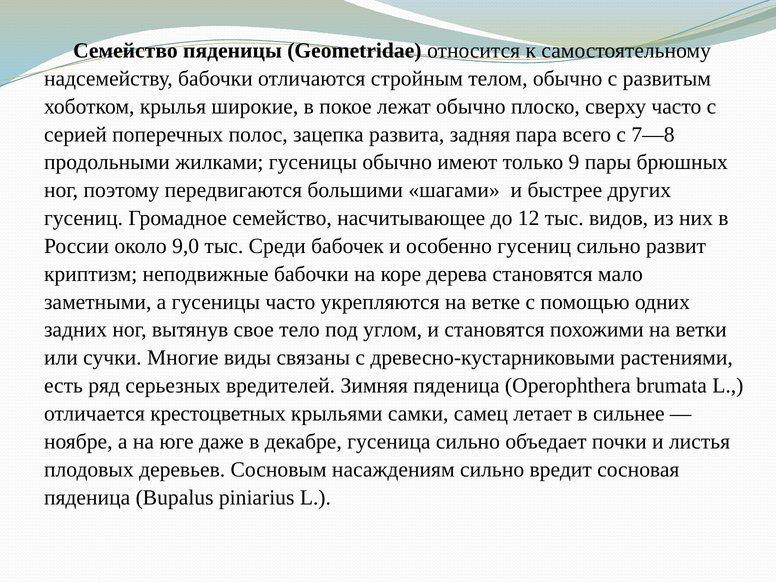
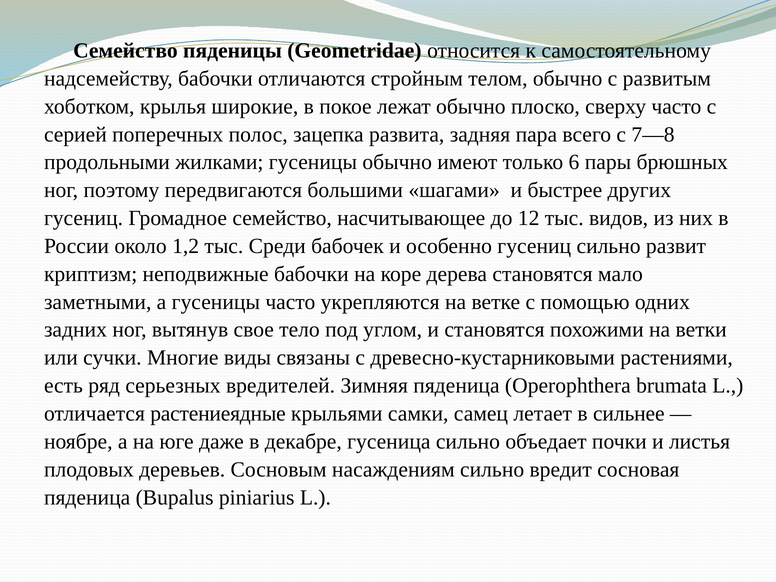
9: 9 -> 6 (574, 162)
9,0: 9,0 -> 1,2 (186, 246)
крестоцветных: крестоцветных -> растениеядные (218, 414)
